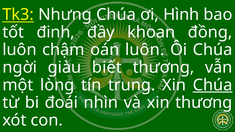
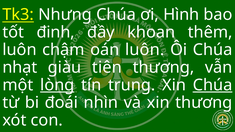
đồng: đồng -> thêm (210, 32)
ngời: ngời -> nhạt (20, 67)
biết: biết -> tiên (107, 67)
lòng underline: none -> present (57, 85)
